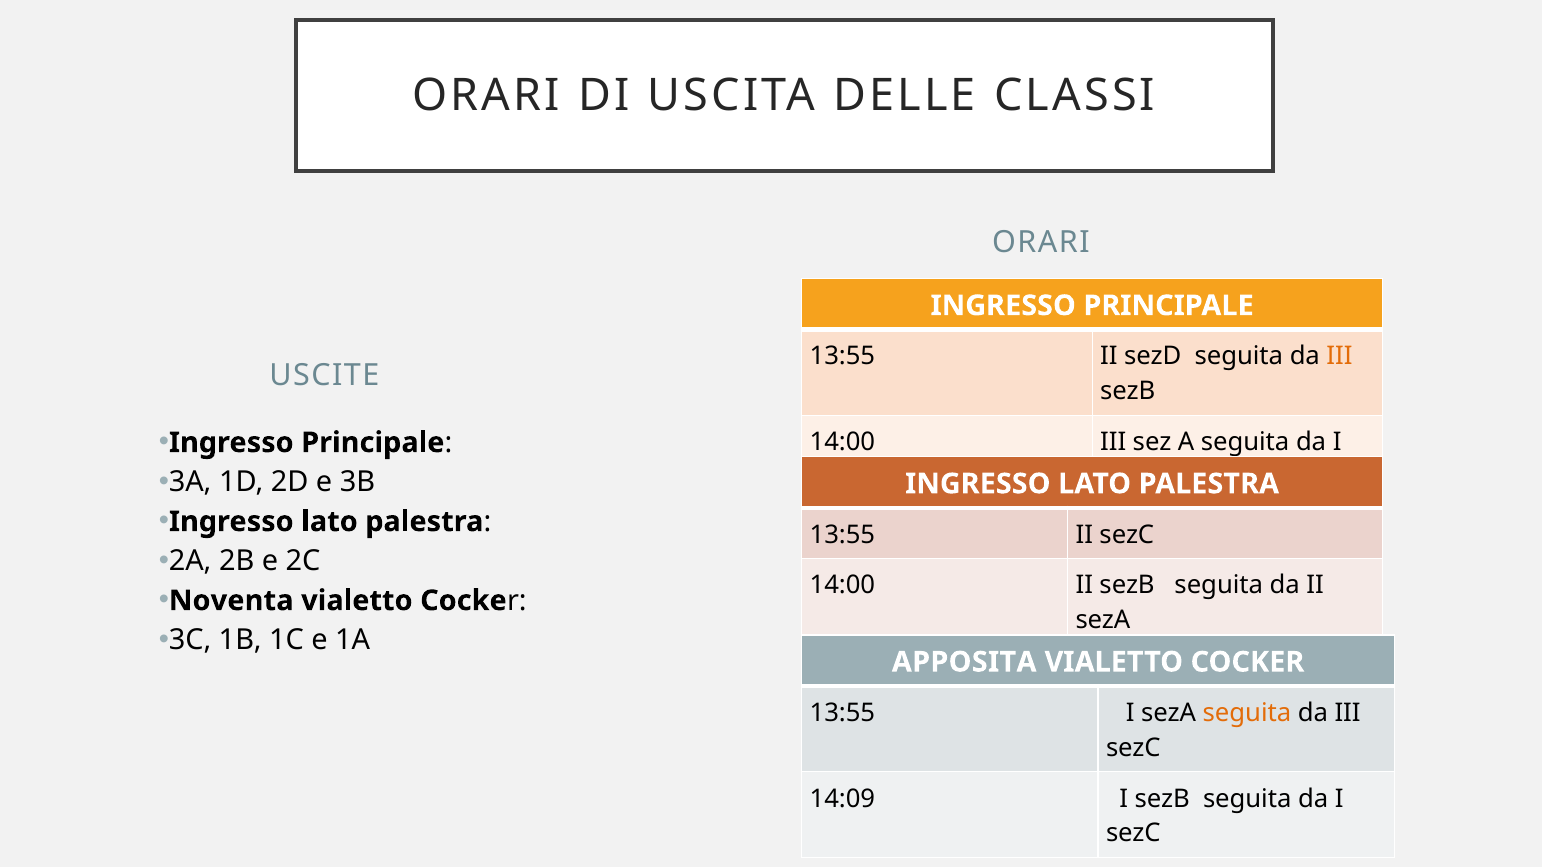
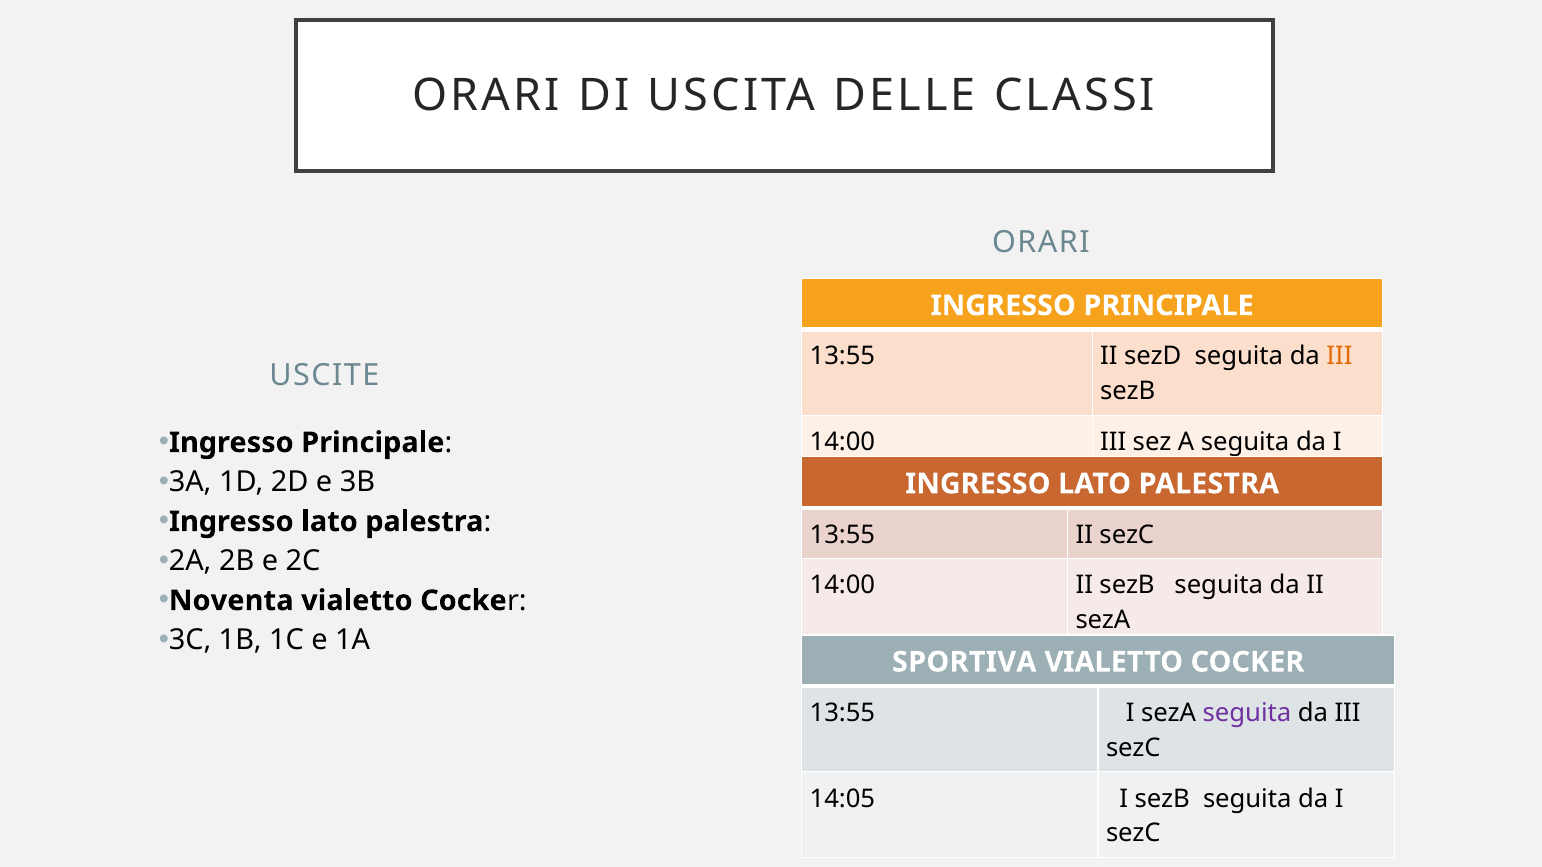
APPOSITA: APPOSITA -> SPORTIVA (964, 662)
seguita colour: orange -> purple (1247, 713)
14:09: 14:09 -> 14:05 (842, 799)
